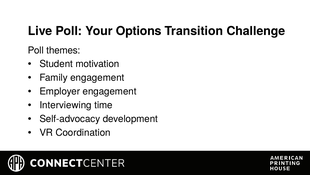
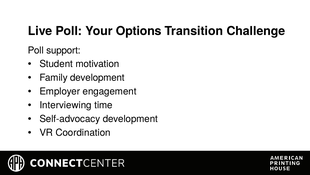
themes: themes -> support (63, 50)
Family engagement: engagement -> development (97, 78)
